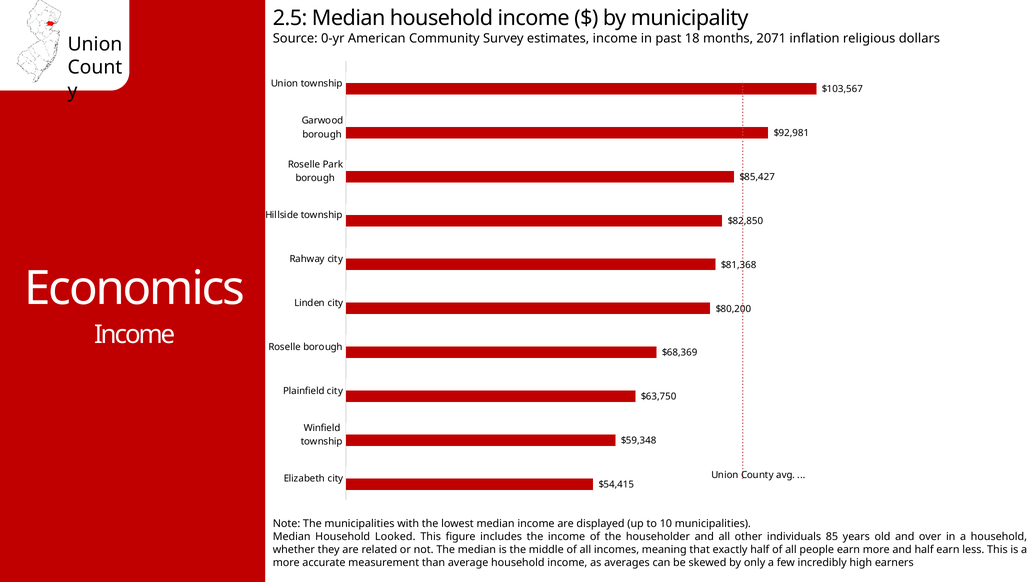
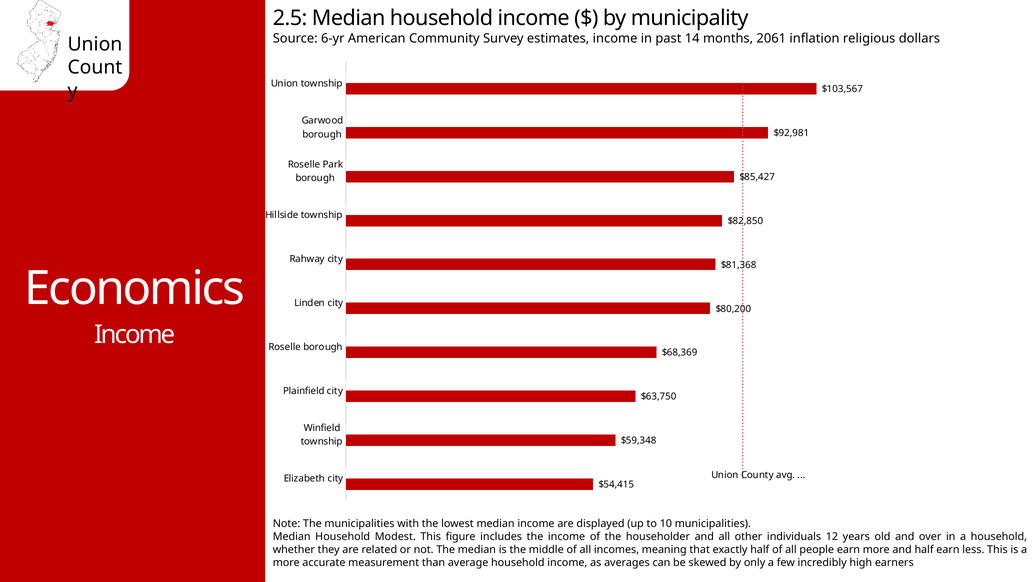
0-yr: 0-yr -> 6-yr (333, 38)
18: 18 -> 14 (692, 38)
2071: 2071 -> 2061 (771, 38)
Looked: Looked -> Modest (395, 537)
85: 85 -> 12 (832, 537)
